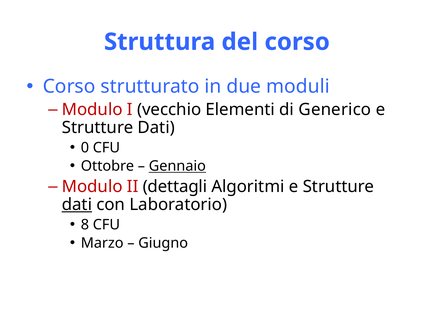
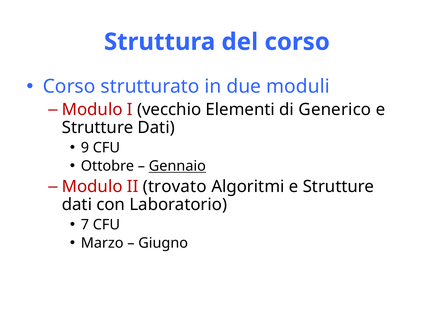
0: 0 -> 9 (85, 147)
dettagli: dettagli -> trovato (175, 186)
dati underline: present -> none (77, 204)
8: 8 -> 7 (85, 224)
